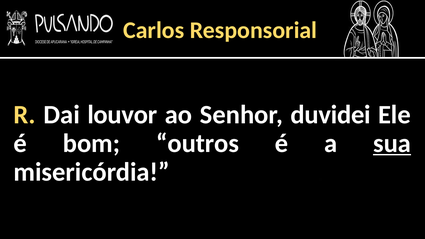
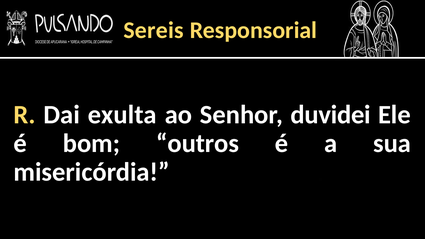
Carlos: Carlos -> Sereis (154, 30)
louvor: louvor -> exulta (122, 115)
sua underline: present -> none (392, 143)
